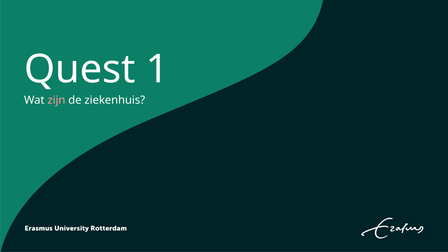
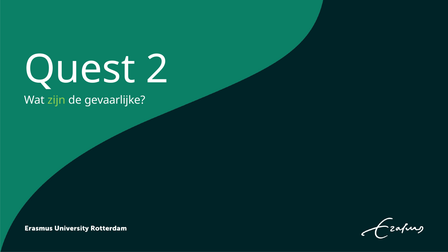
1: 1 -> 2 (157, 69)
zijn colour: pink -> light green (56, 100)
ziekenhuis: ziekenhuis -> gevaarlijke (115, 100)
